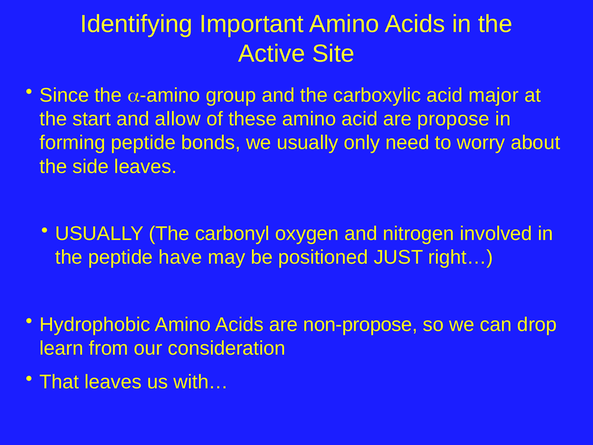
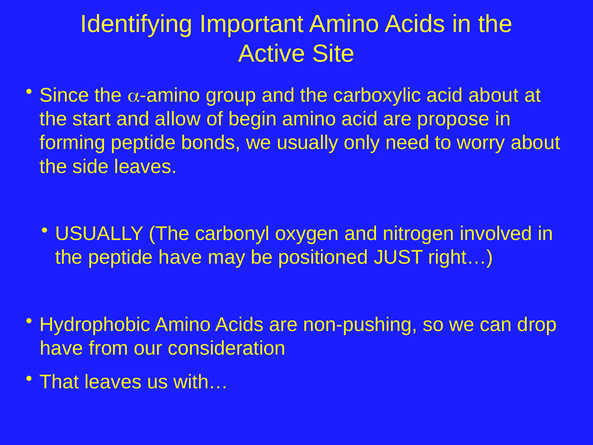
acid major: major -> about (494, 95)
these: these -> begin (253, 119)
non-propose: non-propose -> non-pushing (360, 325)
learn: learn -> have (61, 348)
